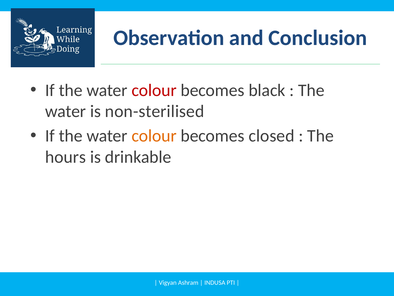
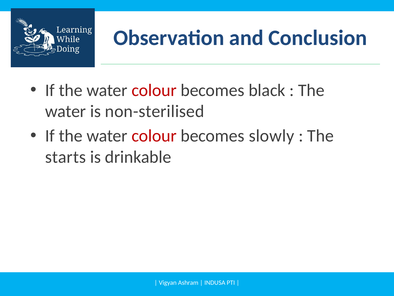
colour colour: orange -> red (154, 136)
closed: closed -> slowly (271, 136)
hours: hours -> starts (65, 157)
